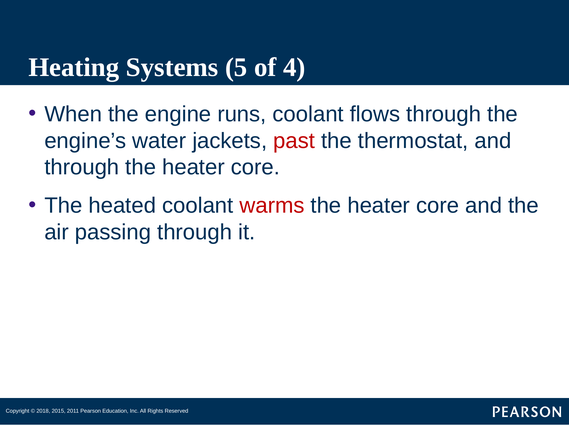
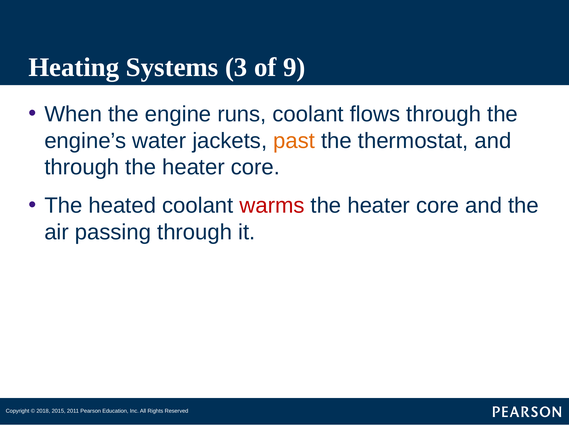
5: 5 -> 3 (236, 67)
4: 4 -> 9 (294, 67)
past colour: red -> orange (294, 141)
